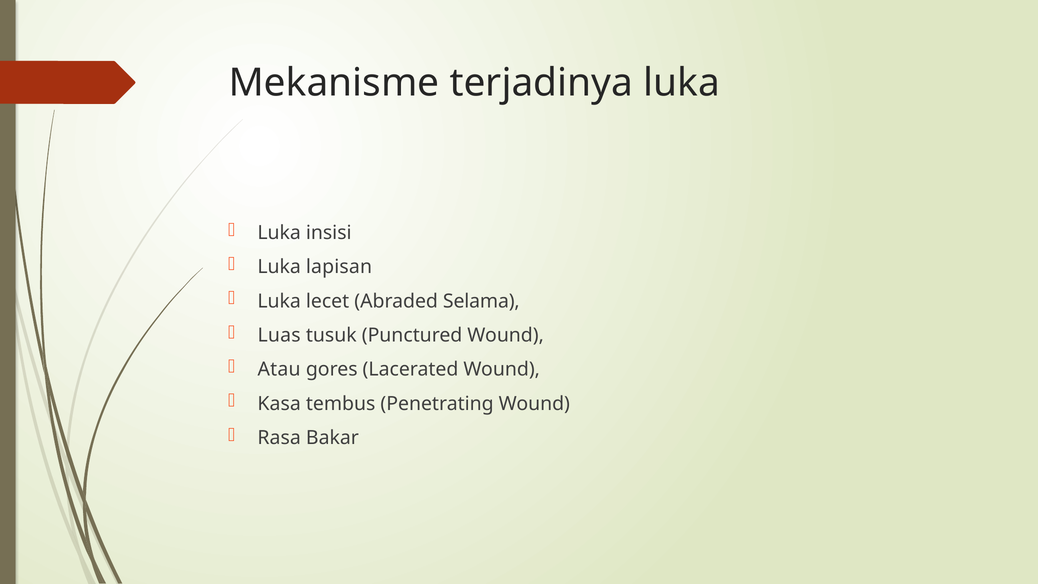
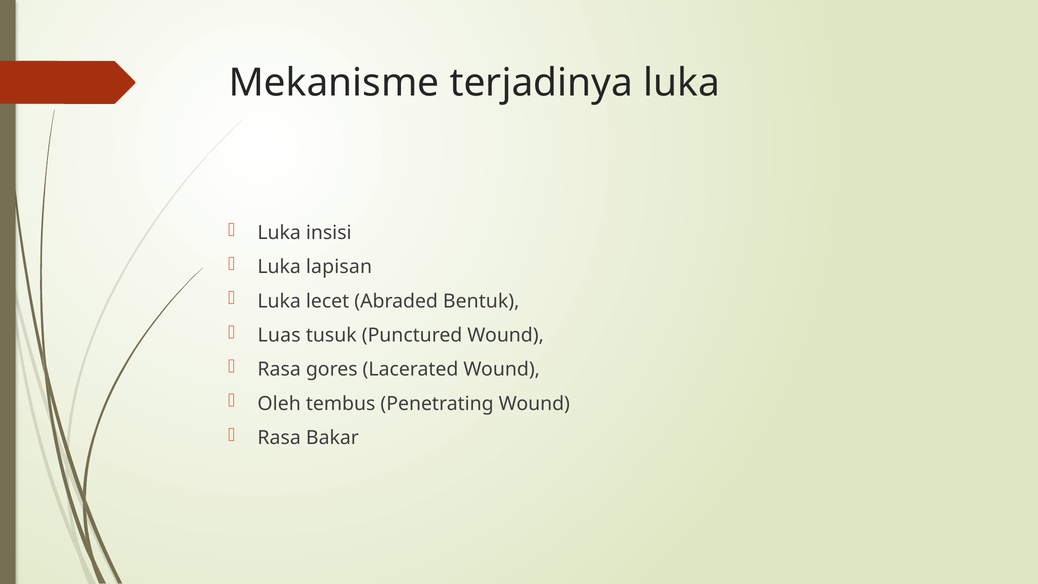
Selama: Selama -> Bentuk (481, 301)
Atau: Atau -> Rasa (279, 369)
Kasa: Kasa -> Oleh (279, 404)
